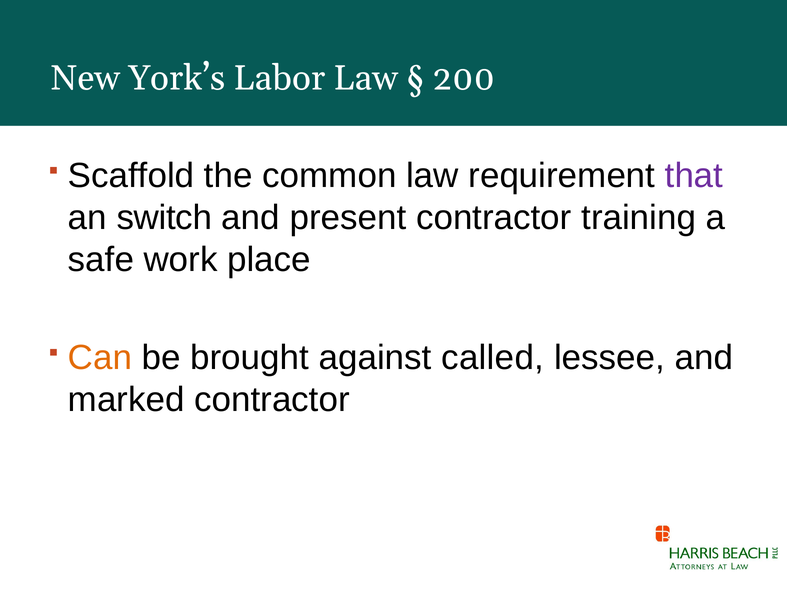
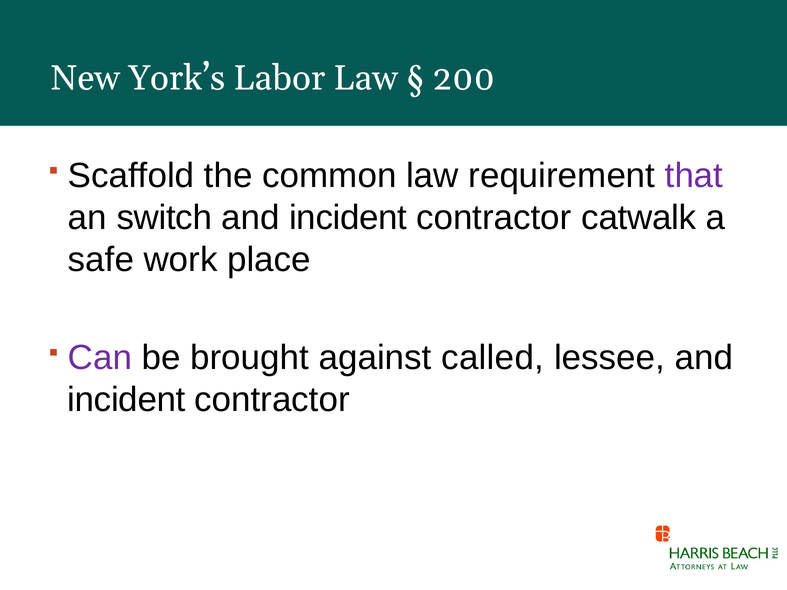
present: present -> incident (348, 218)
training: training -> catwalk (639, 218)
Can colour: orange -> purple (100, 358)
marked: marked -> incident (126, 400)
